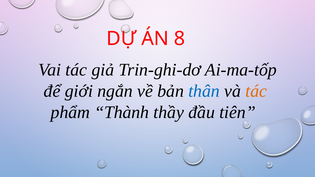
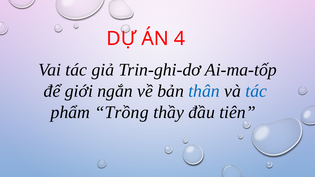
8: 8 -> 4 (180, 39)
tác colour: orange -> blue (256, 91)
Thành: Thành -> Trồng (122, 112)
